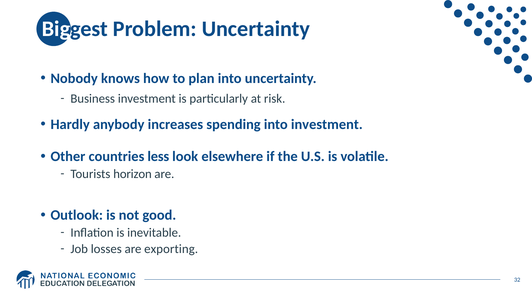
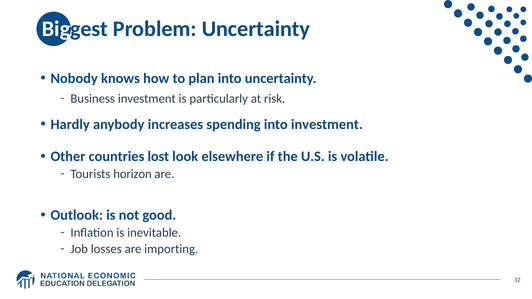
less: less -> lost (158, 157)
exporting: exporting -> importing (171, 249)
